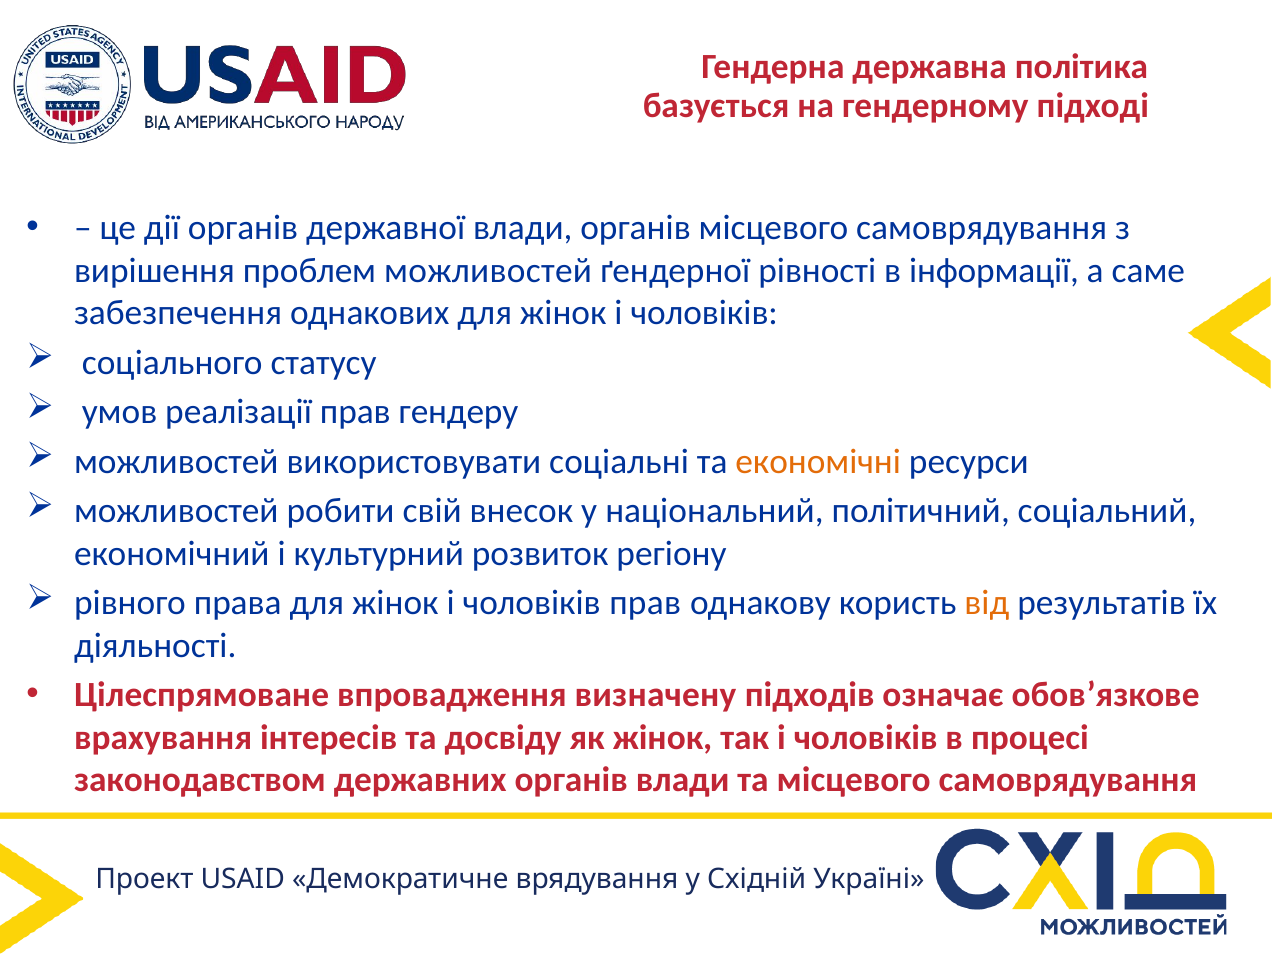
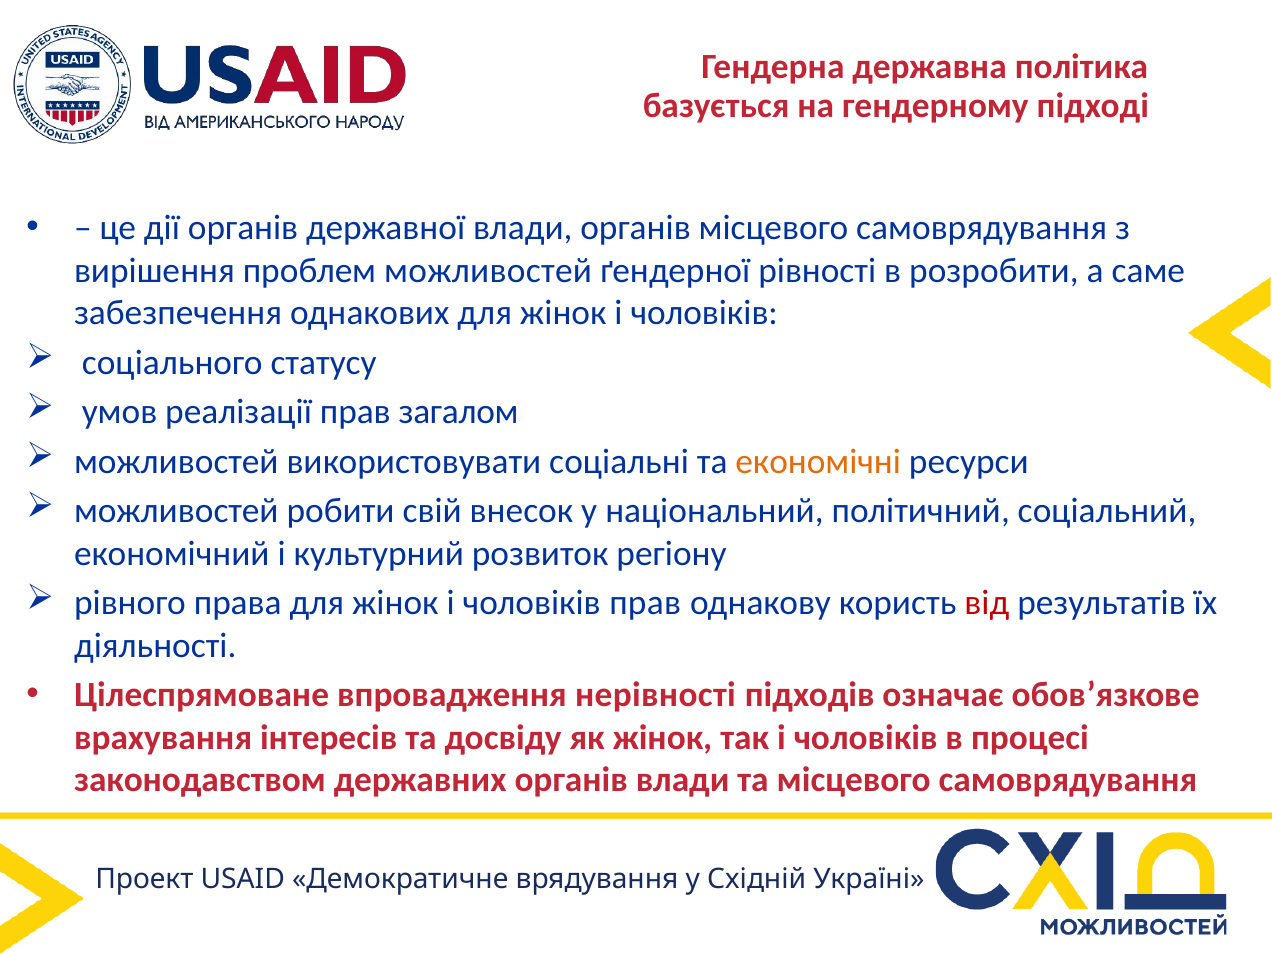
інформації: інформації -> розробити (994, 271)
гендеру: гендеру -> загалом (459, 412)
від colour: orange -> red (987, 603)
визначену: визначену -> нерівності (655, 695)
